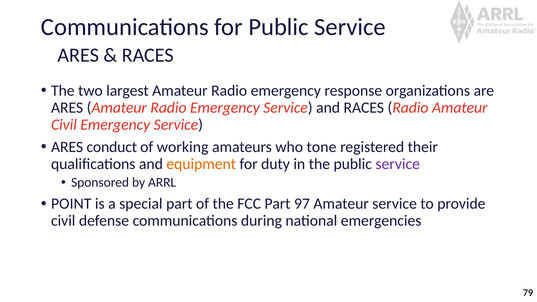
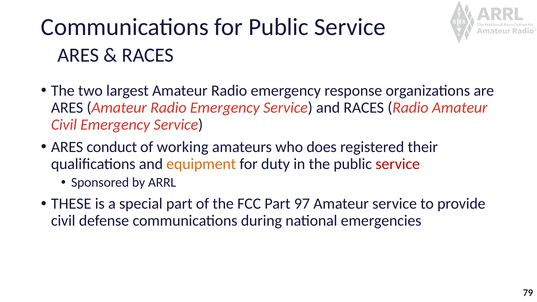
tone: tone -> does (322, 147)
service colour: purple -> red (398, 164)
POINT: POINT -> THESE (71, 204)
